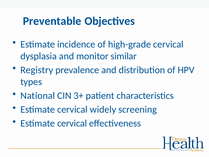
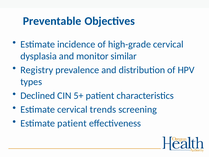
National: National -> Declined (38, 96)
3+: 3+ -> 5+ (79, 96)
widely: widely -> trends (103, 109)
cervical: cervical -> patient (72, 123)
